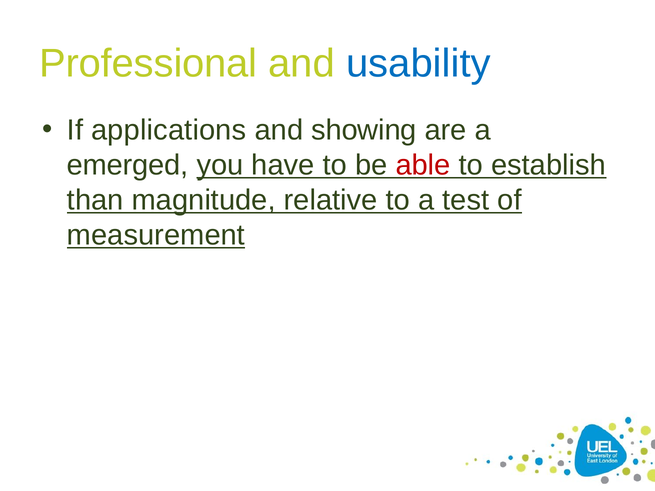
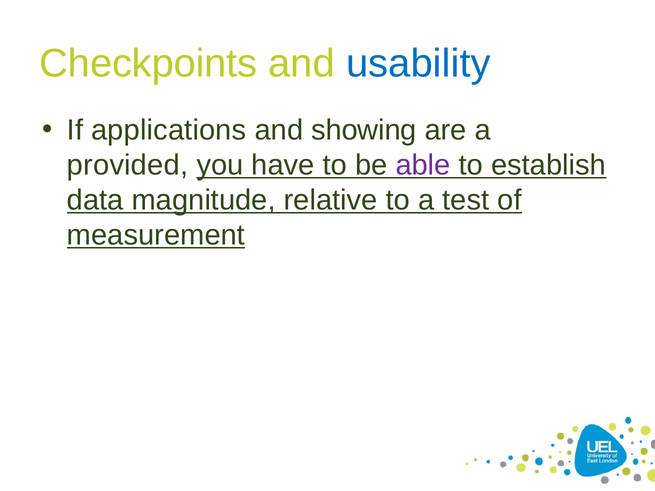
Professional: Professional -> Checkpoints (148, 63)
emerged: emerged -> provided (128, 165)
able colour: red -> purple (423, 165)
than: than -> data (95, 200)
